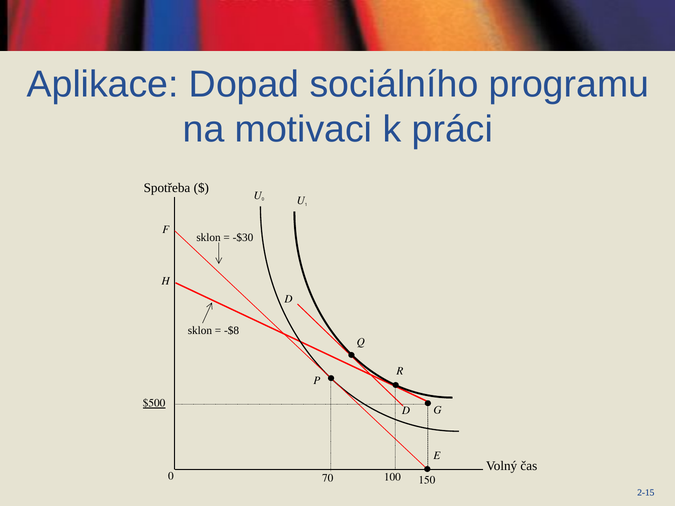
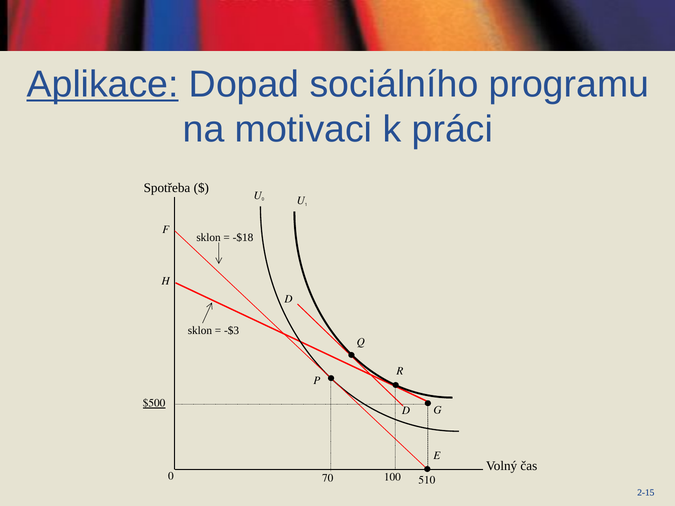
Aplikace underline: none -> present (103, 84)
-$30: -$30 -> -$18 (243, 238)
-$8: -$8 -> -$3 (232, 331)
150: 150 -> 510 (427, 480)
